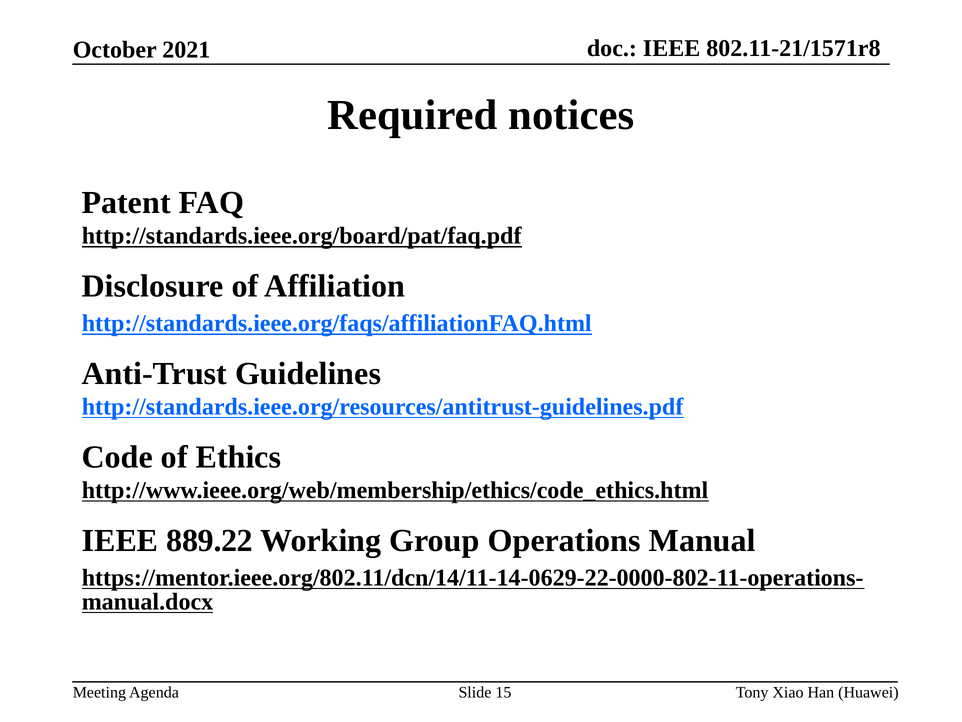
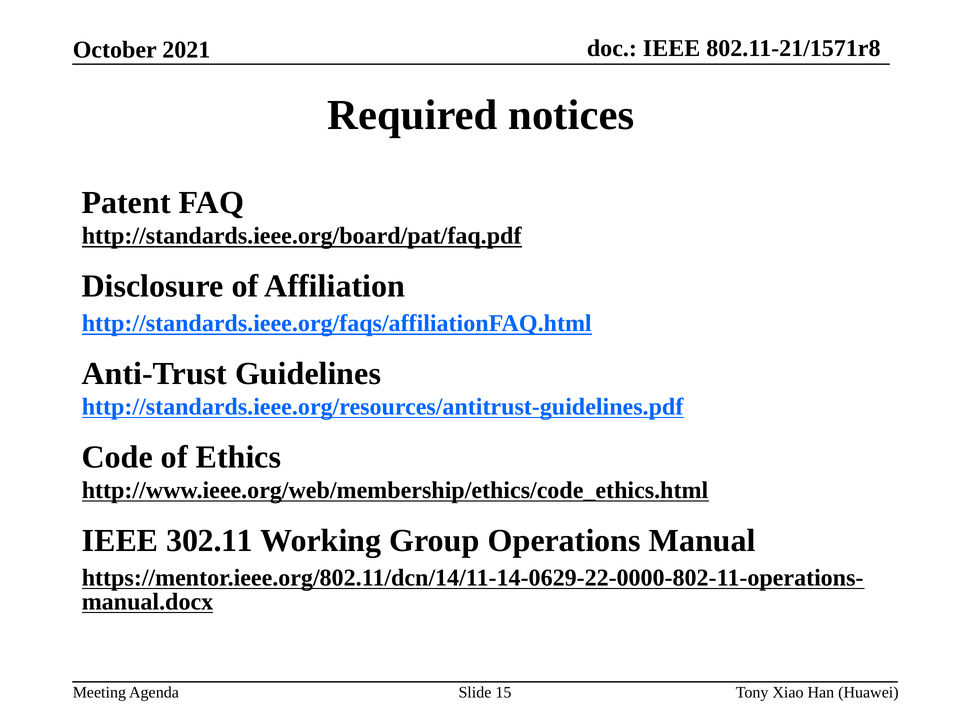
889.22: 889.22 -> 302.11 (210, 540)
